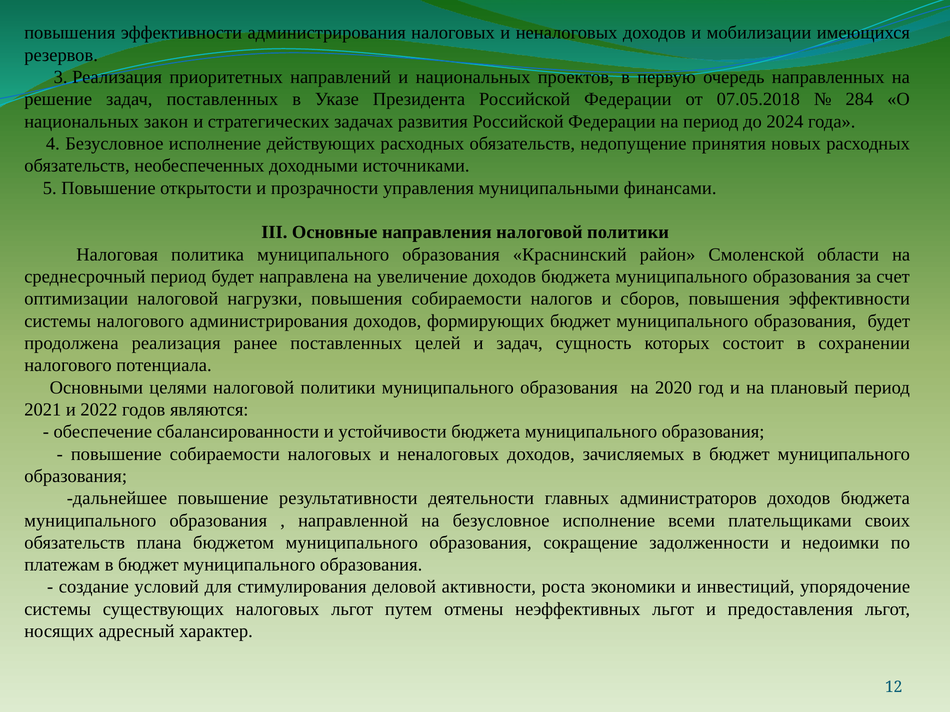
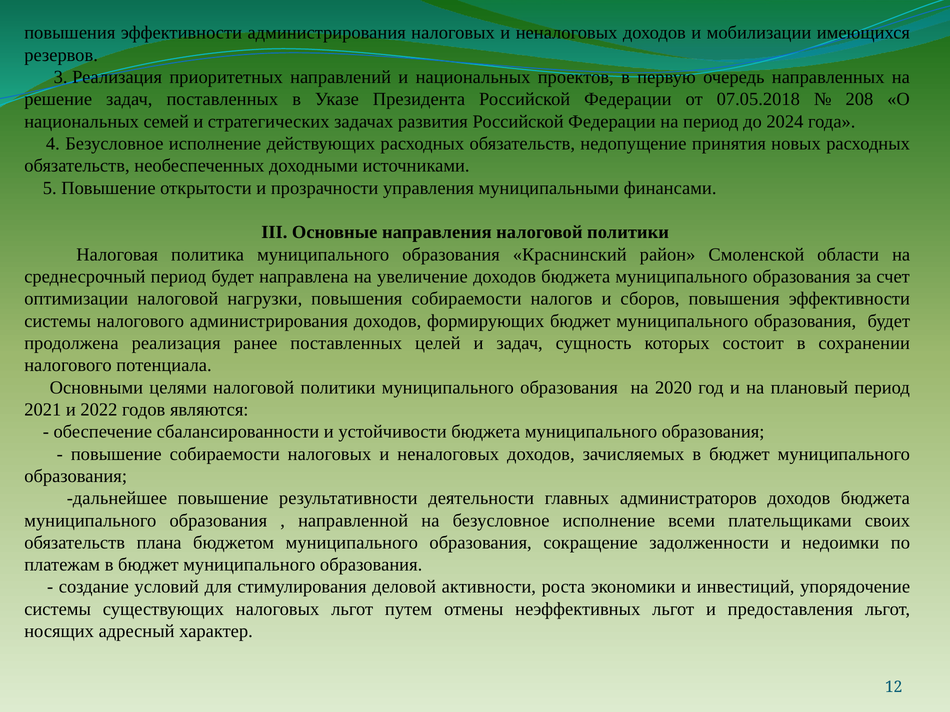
284: 284 -> 208 (859, 99)
закон: закон -> семей (166, 122)
